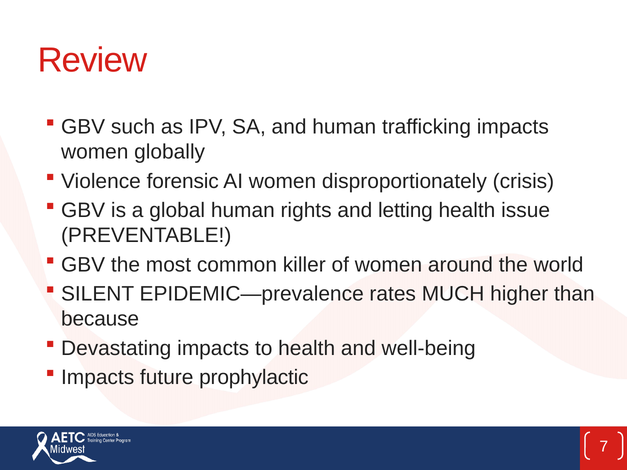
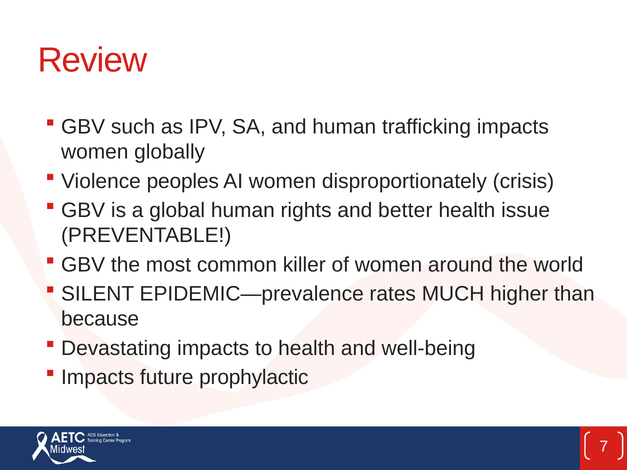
forensic: forensic -> peoples (183, 181)
letting: letting -> better (405, 210)
